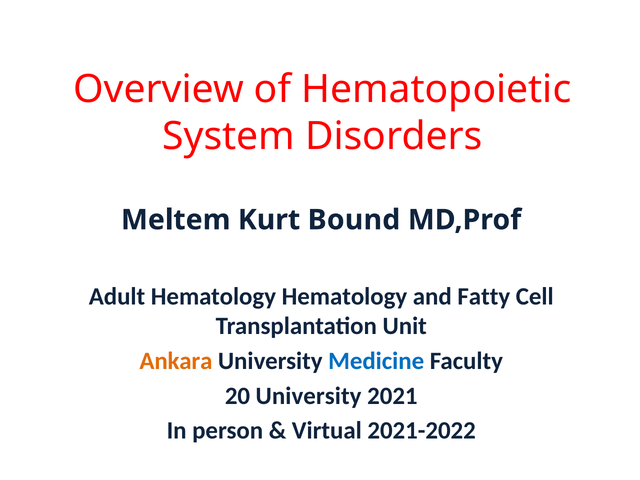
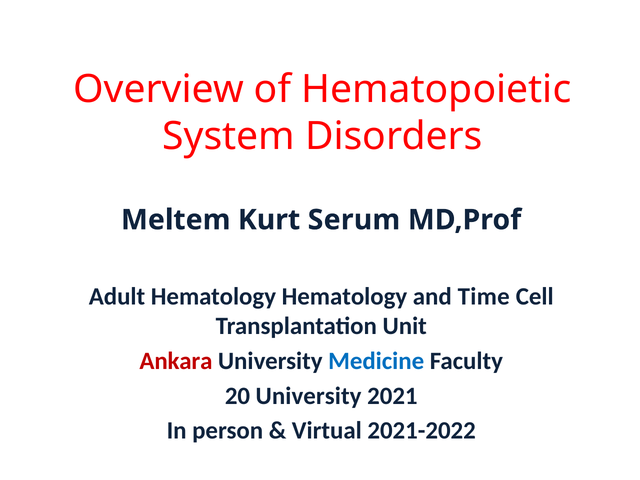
Bound: Bound -> Serum (354, 220)
Fatty: Fatty -> Time (484, 296)
Ankara colour: orange -> red (176, 361)
